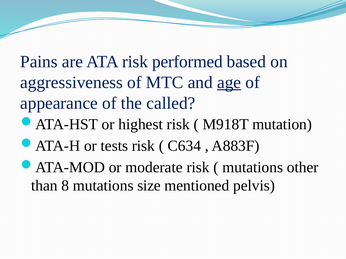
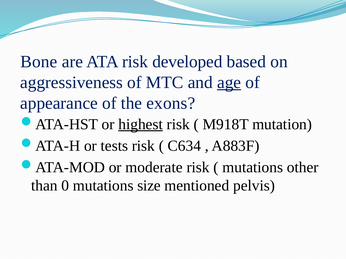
Pains: Pains -> Bone (39, 62)
performed: performed -> developed (187, 62)
called: called -> exons (171, 103)
highest underline: none -> present (141, 124)
8: 8 -> 0 (65, 186)
